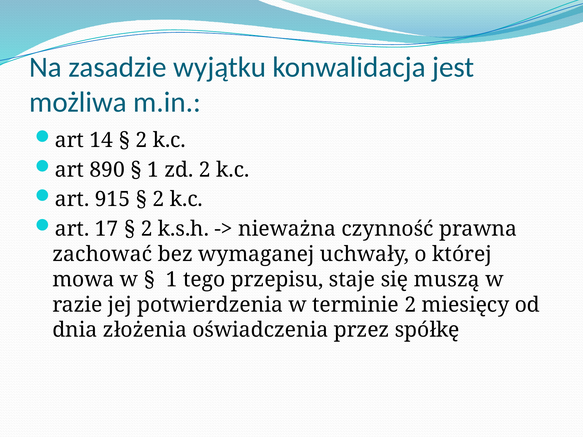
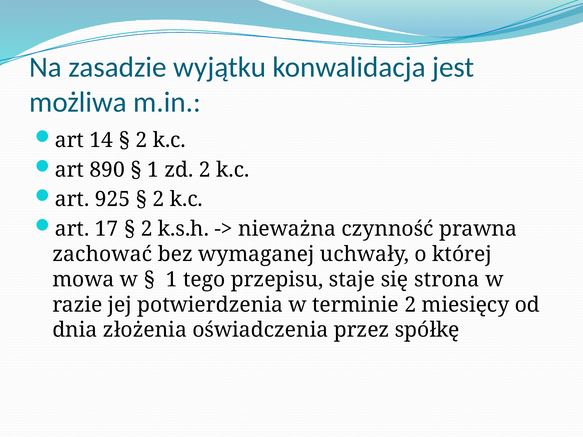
915: 915 -> 925 (112, 199)
muszą: muszą -> strona (447, 280)
